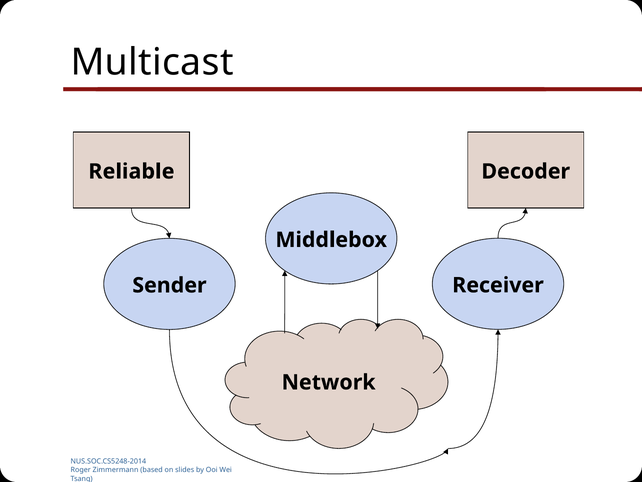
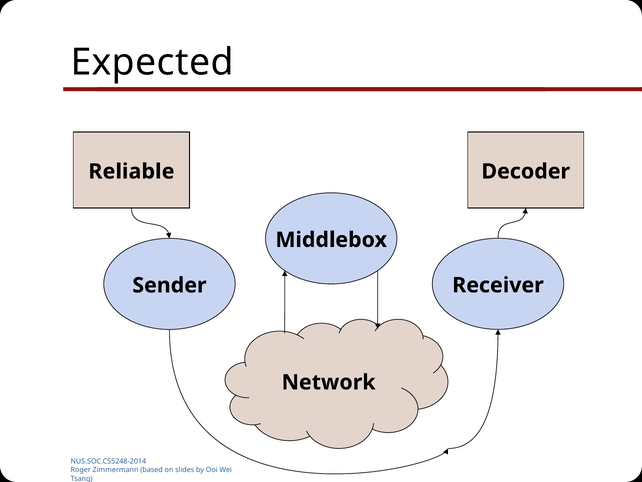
Multicast: Multicast -> Expected (152, 62)
